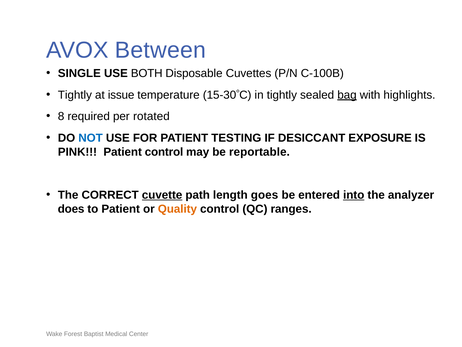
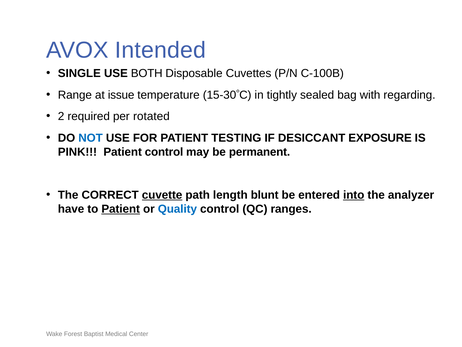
Between: Between -> Intended (160, 50)
Tightly: Tightly -> Range (75, 95)
bag underline: present -> none (347, 95)
highlights: highlights -> regarding (409, 95)
8: 8 -> 2 (61, 116)
reportable: reportable -> permanent (260, 152)
goes: goes -> blunt (265, 195)
does: does -> have (71, 209)
Patient underline: none -> present (121, 209)
Quality colour: orange -> blue (177, 209)
